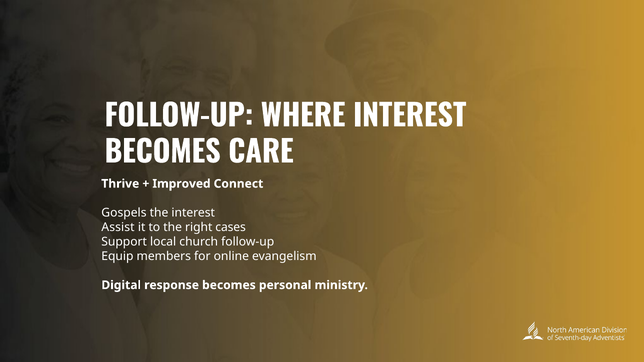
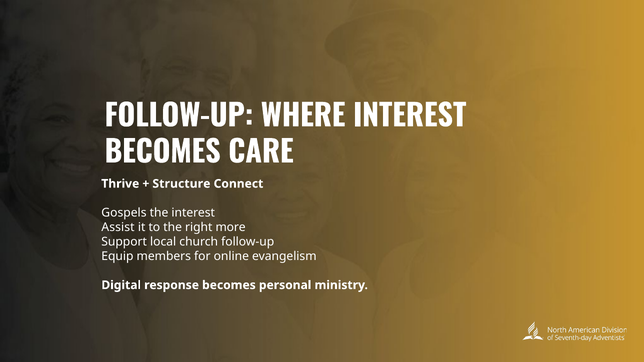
Improved: Improved -> Structure (181, 184)
cases: cases -> more (231, 227)
